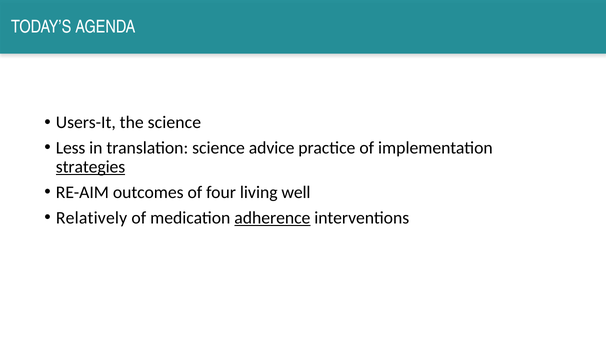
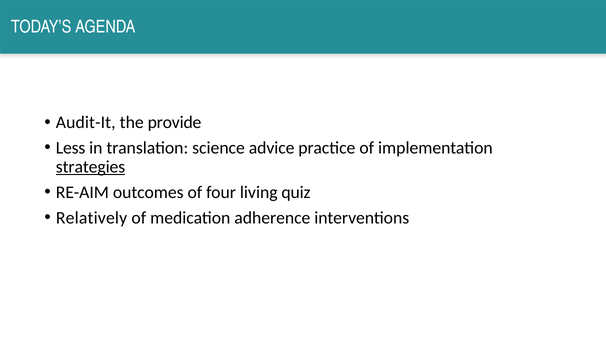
Users-It: Users-It -> Audit-It (86, 122)
the science: science -> provide (175, 122)
well: well -> quiz (296, 192)
adherence underline: present -> none (272, 218)
